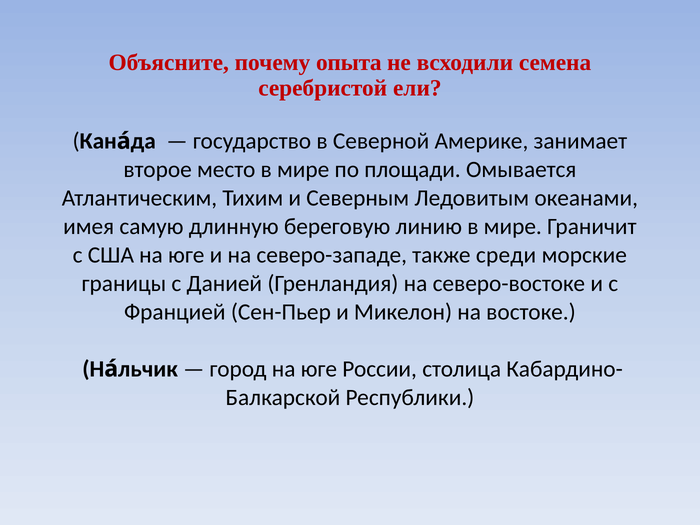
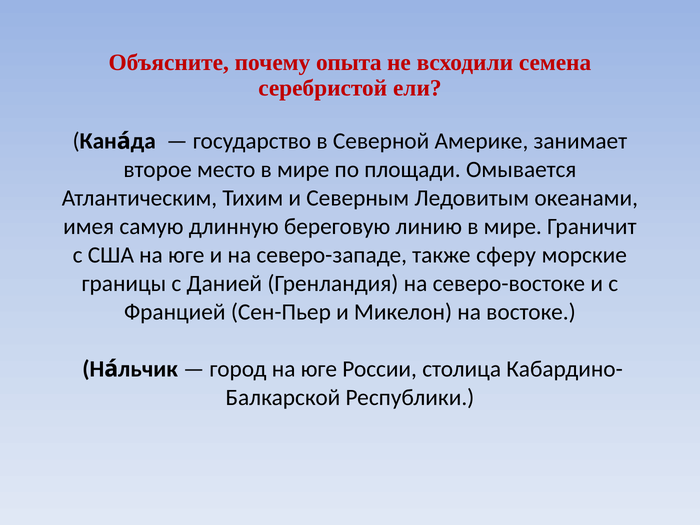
среди: среди -> сферу (506, 255)
